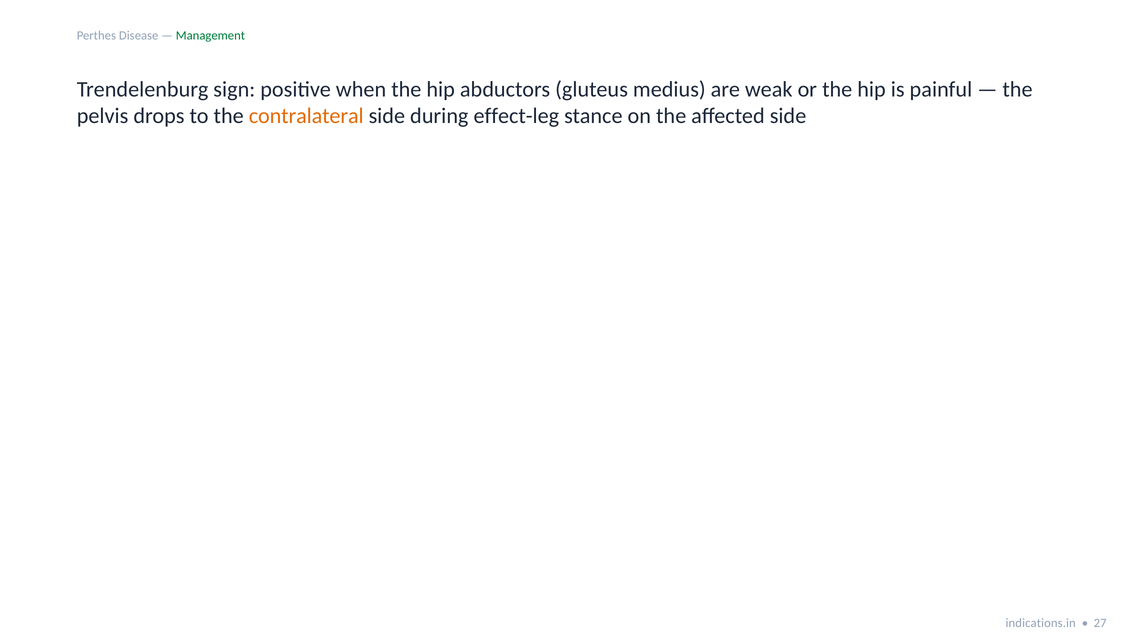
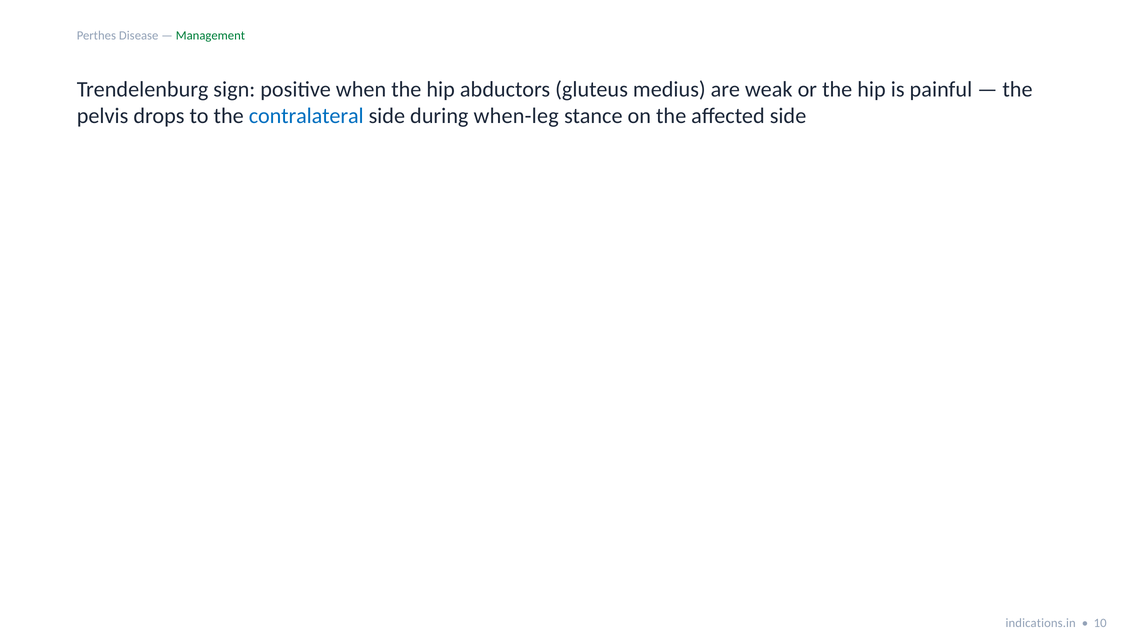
contralateral colour: orange -> blue (306, 116)
effect-leg: effect-leg -> when-leg (516, 116)
27: 27 -> 10 (1100, 623)
